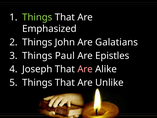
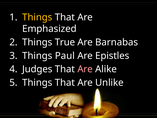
Things colour: light green -> yellow (37, 17)
John: John -> True (65, 42)
Galatians: Galatians -> Barnabas (117, 42)
Joseph: Joseph -> Judges (37, 69)
